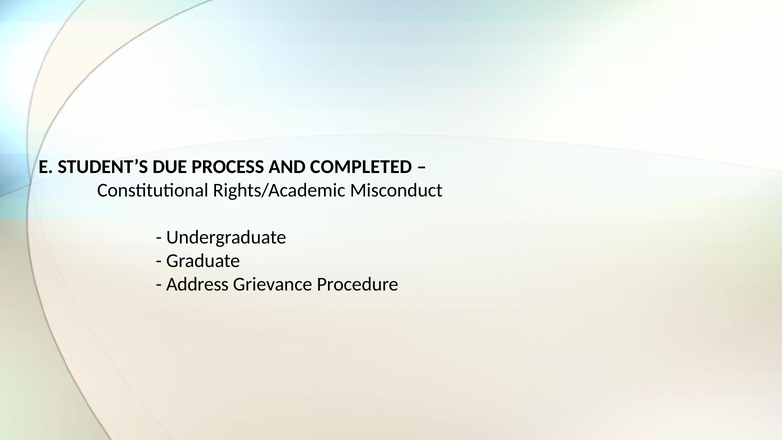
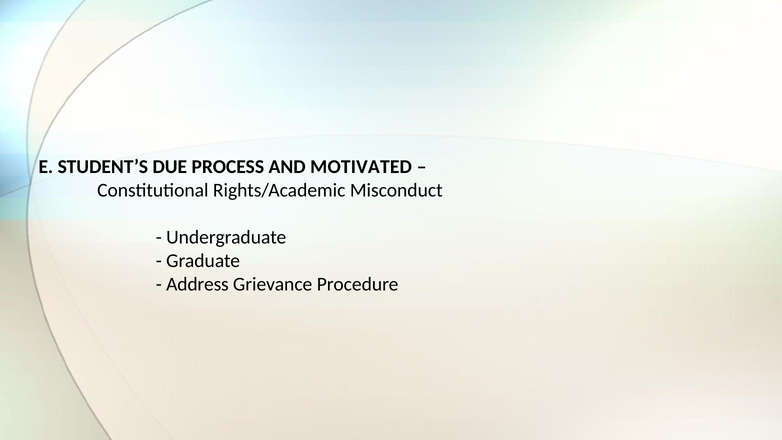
COMPLETED: COMPLETED -> MOTIVATED (361, 167)
